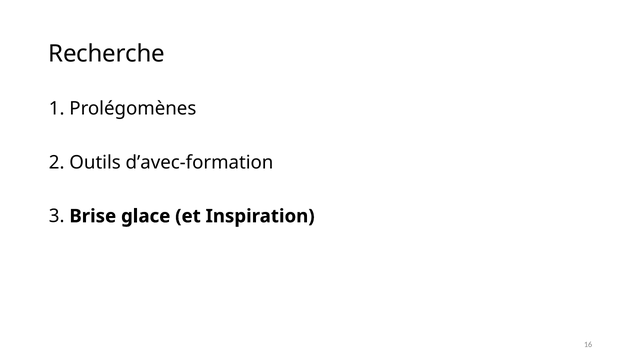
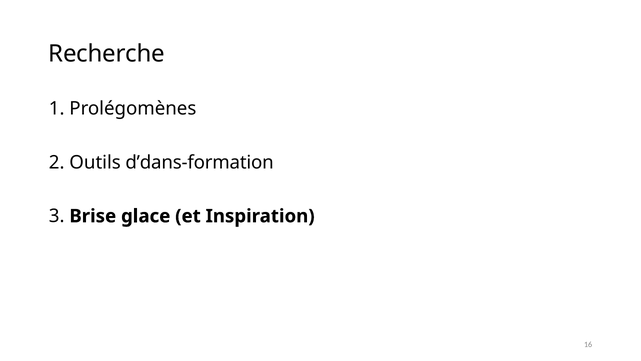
d’avec-formation: d’avec-formation -> d’dans-formation (200, 162)
